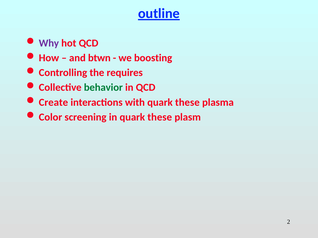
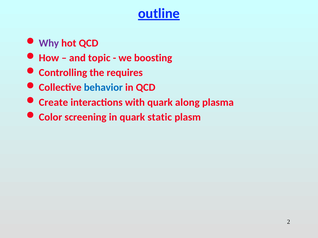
btwn: btwn -> topic (99, 58)
behavior colour: green -> blue (103, 88)
with quark these: these -> along (187, 102)
in quark these: these -> static (160, 117)
